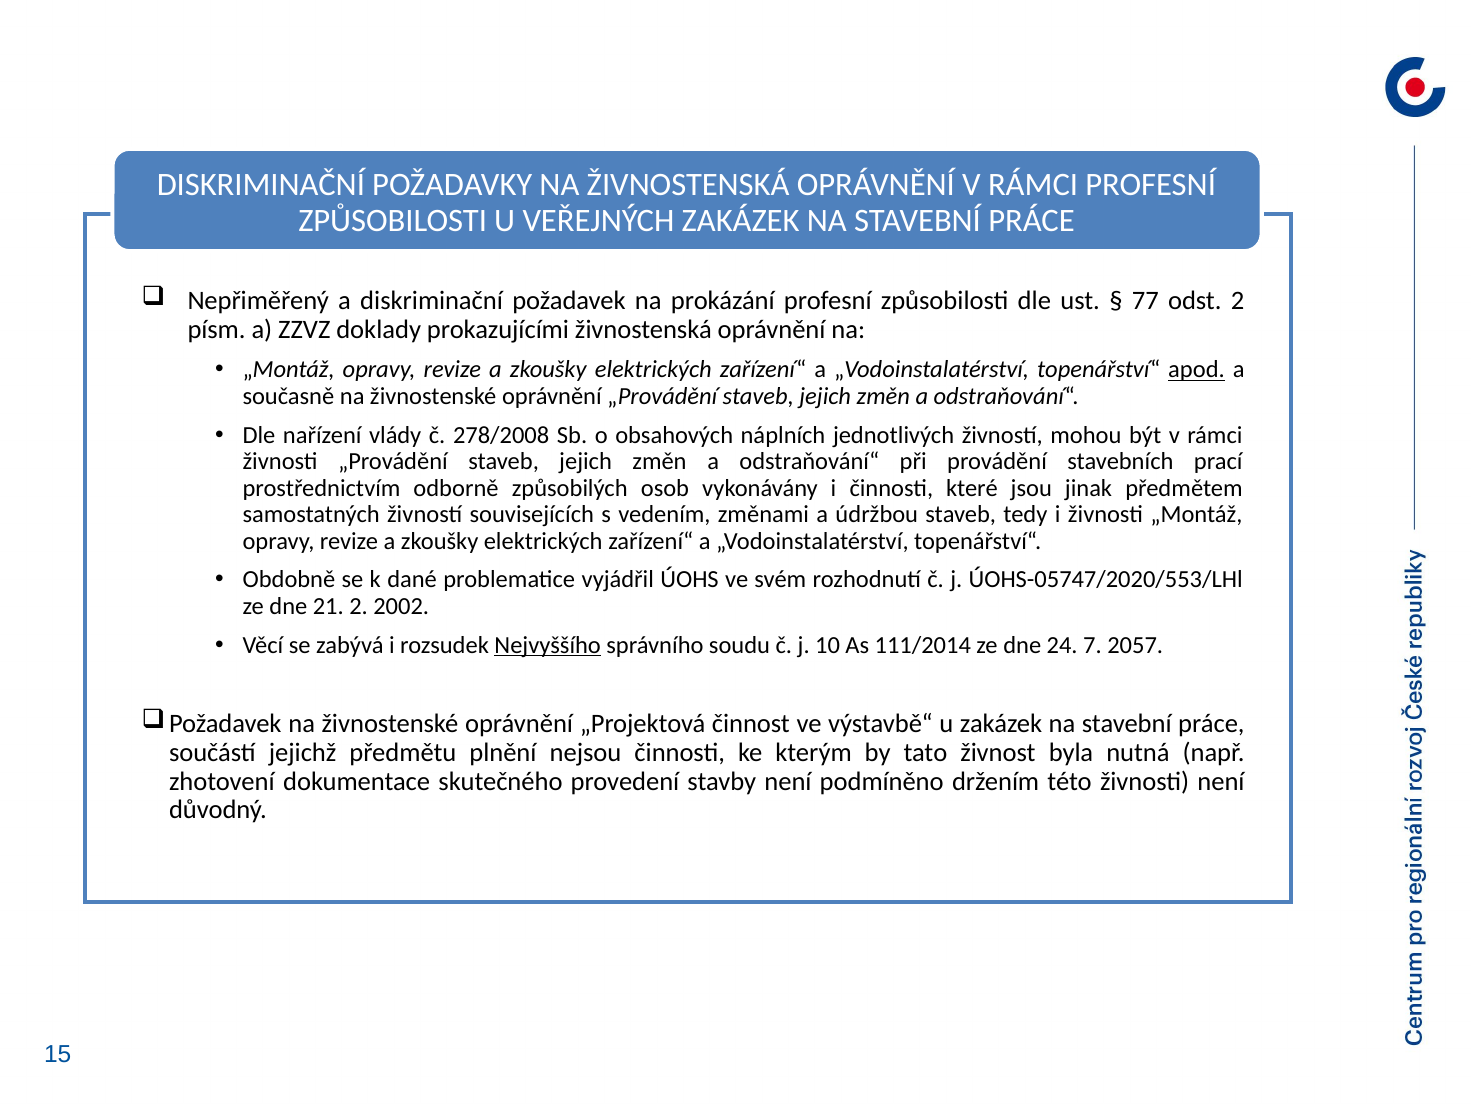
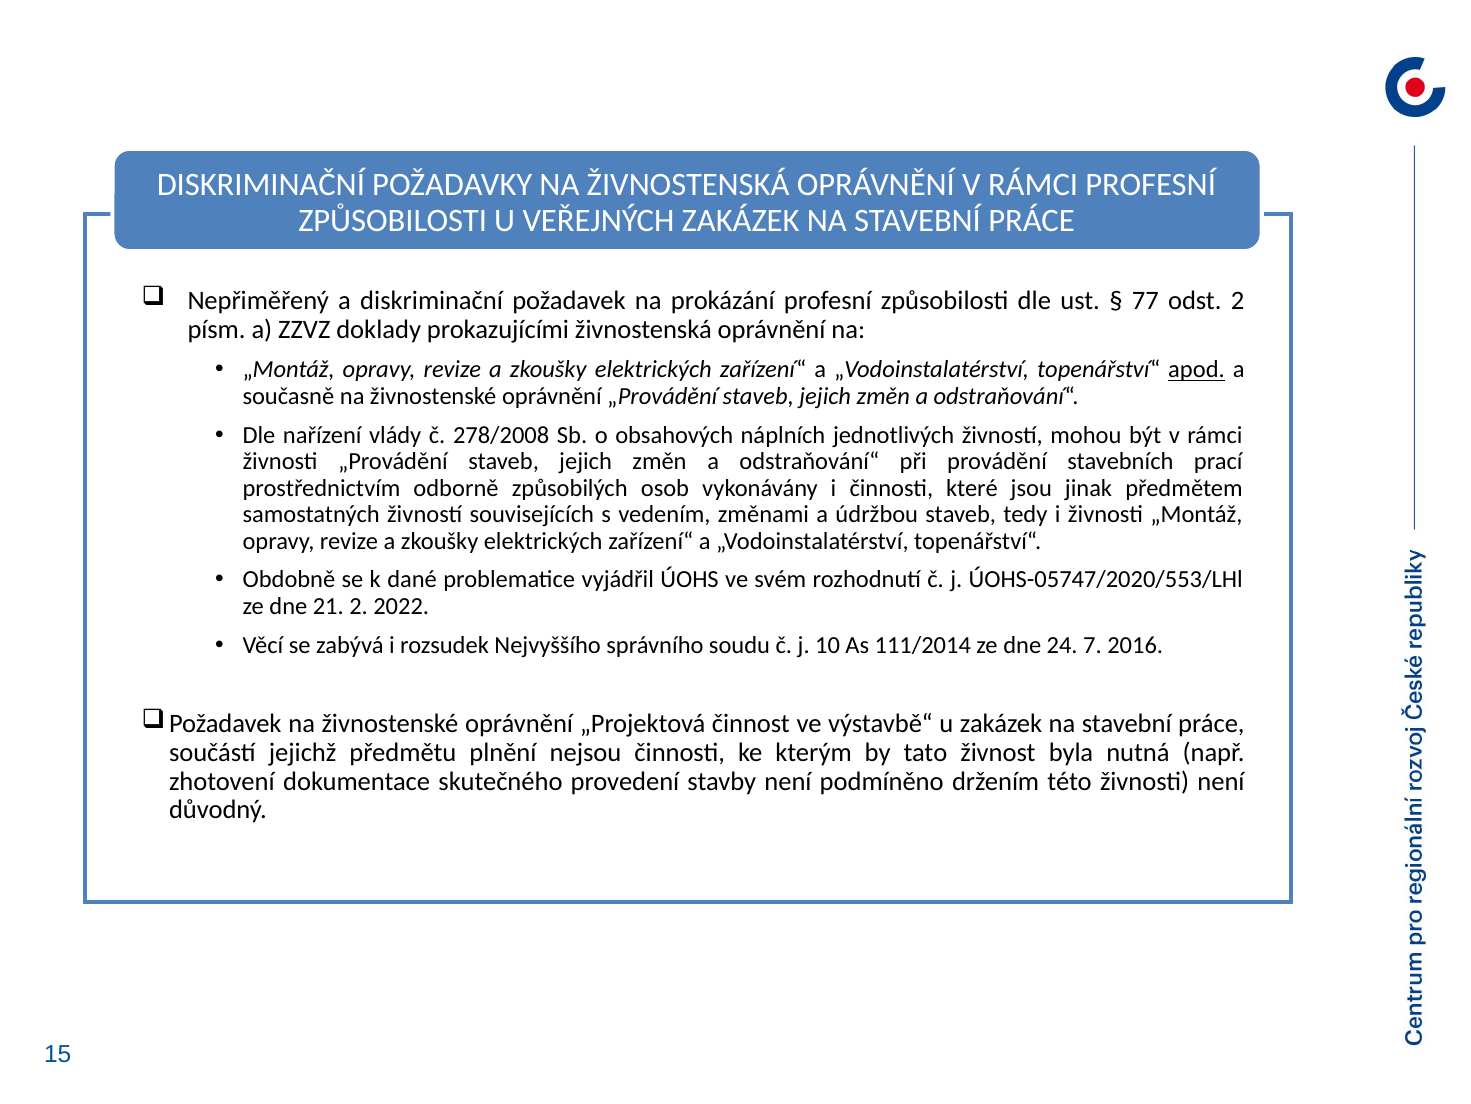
2002: 2002 -> 2022 (401, 606)
Nejvyššího underline: present -> none (548, 645)
2057: 2057 -> 2016 (1135, 645)
